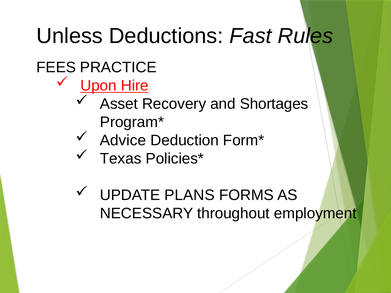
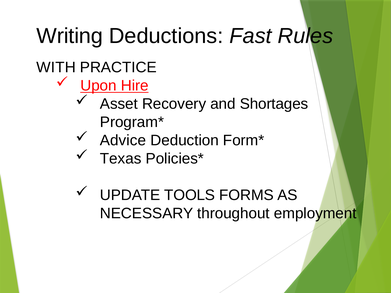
Unless: Unless -> Writing (70, 36)
FEES: FEES -> WITH (56, 67)
PLANS: PLANS -> TOOLS (190, 195)
